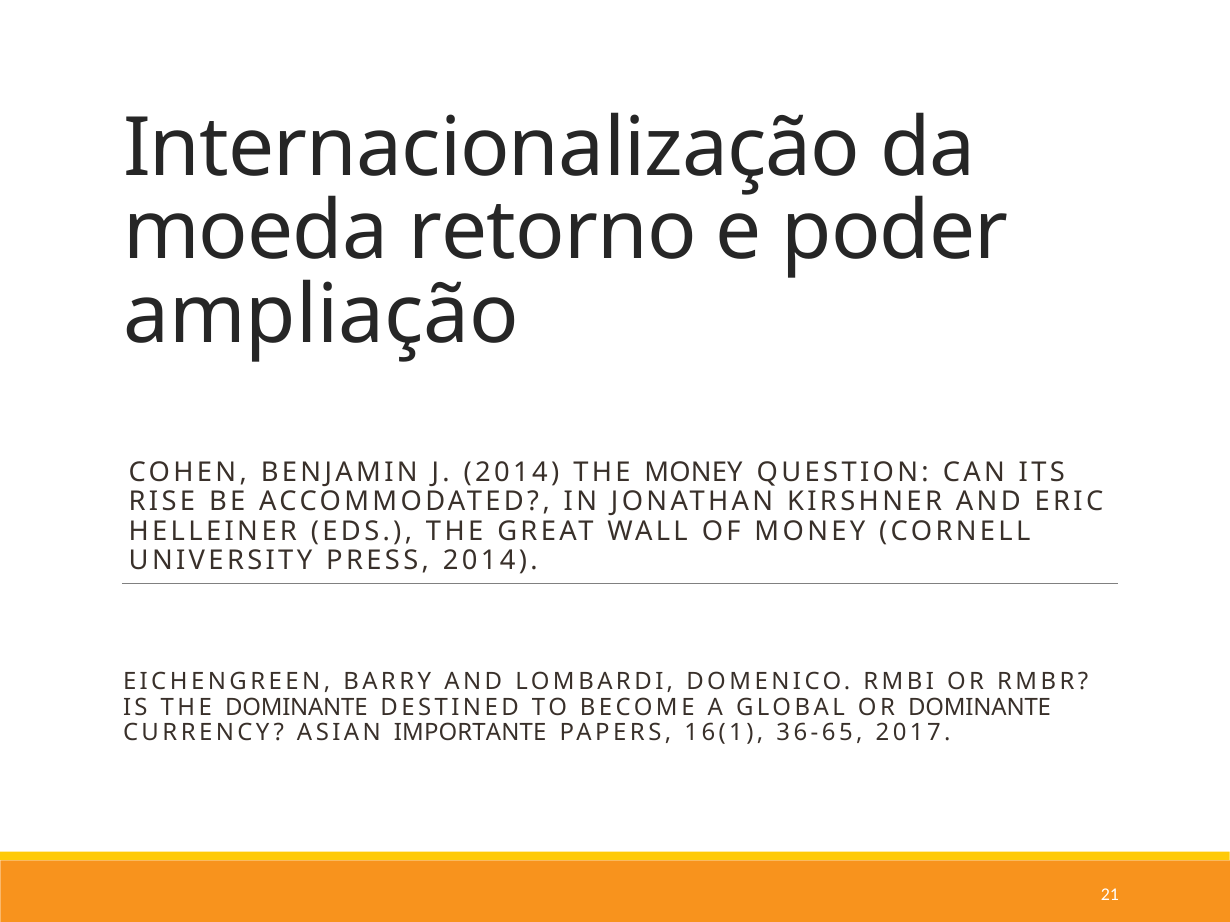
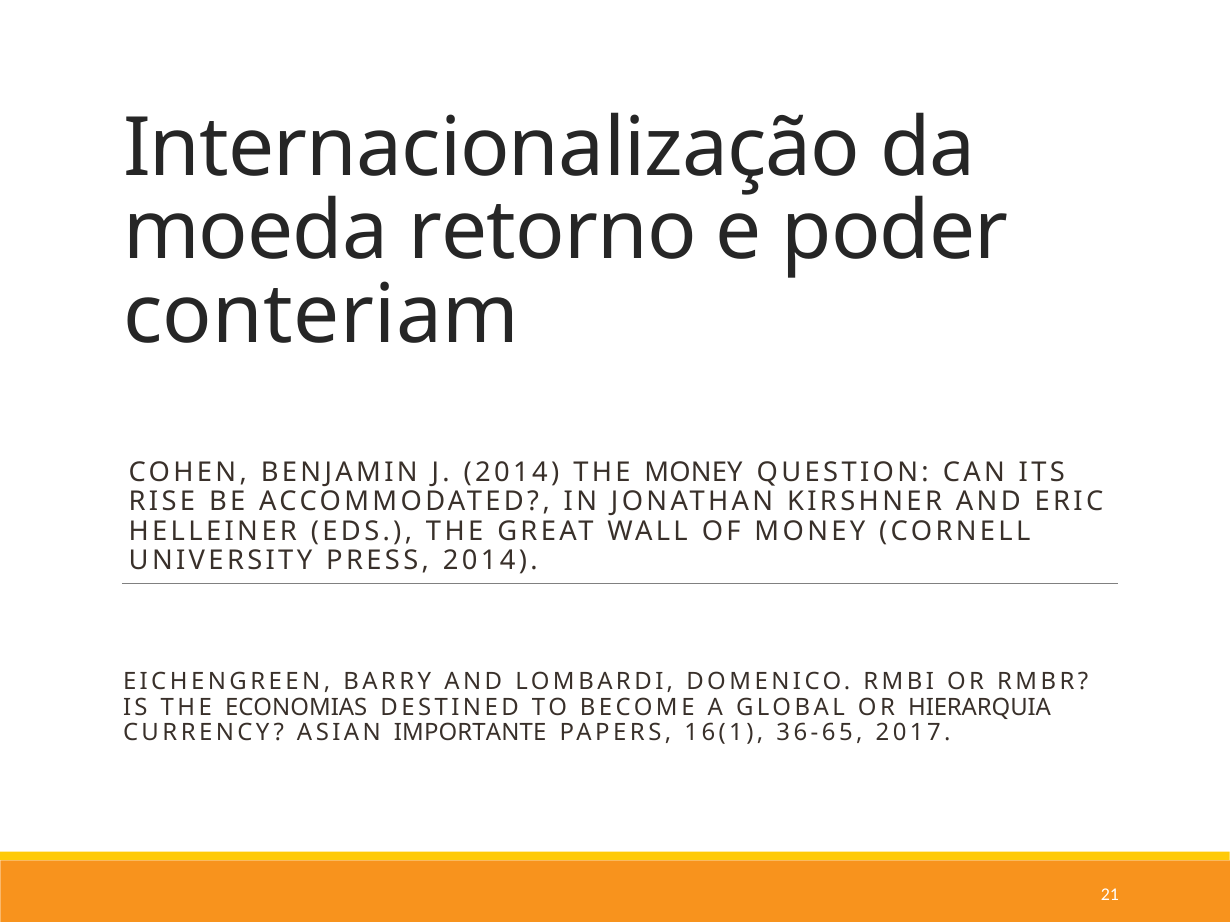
ampliação: ampliação -> conteriam (321, 315)
THE DOMINANTE: DOMINANTE -> ECONOMIAS (296, 708)
OR DOMINANTE: DOMINANTE -> HIERARQUIA (980, 708)
